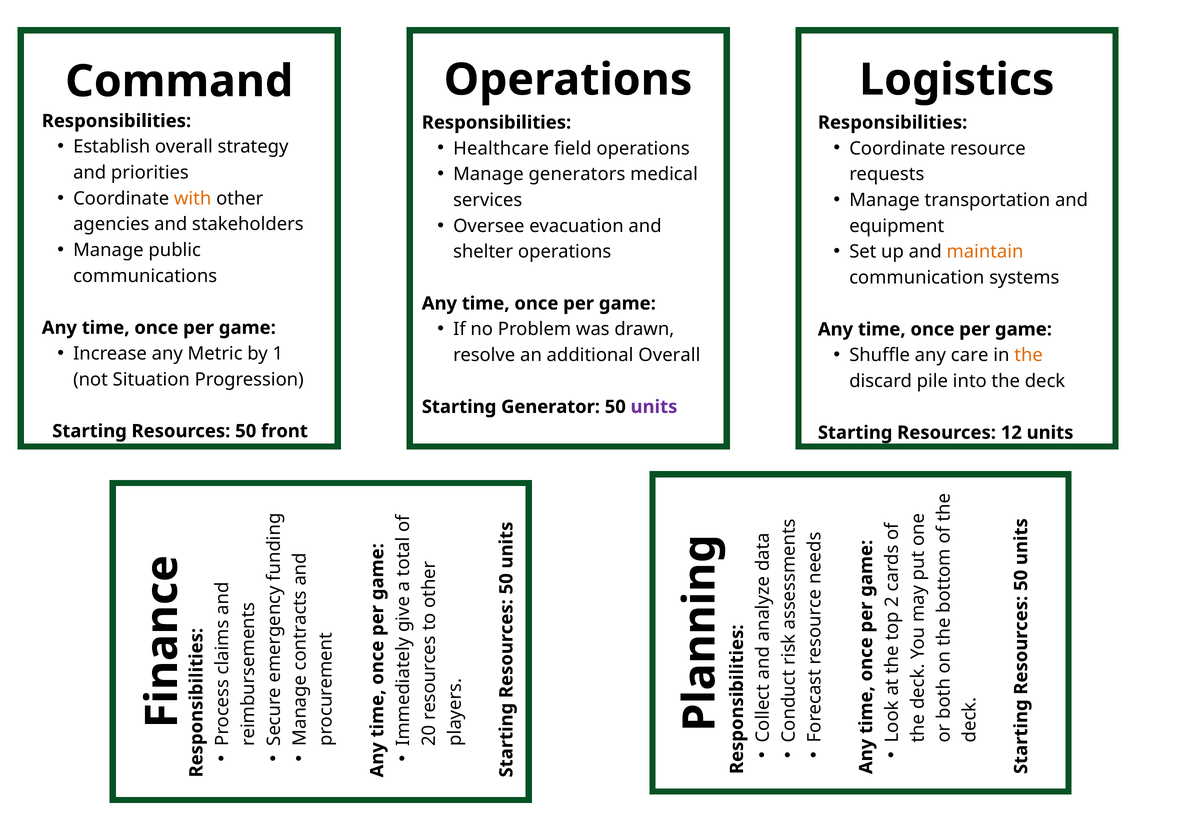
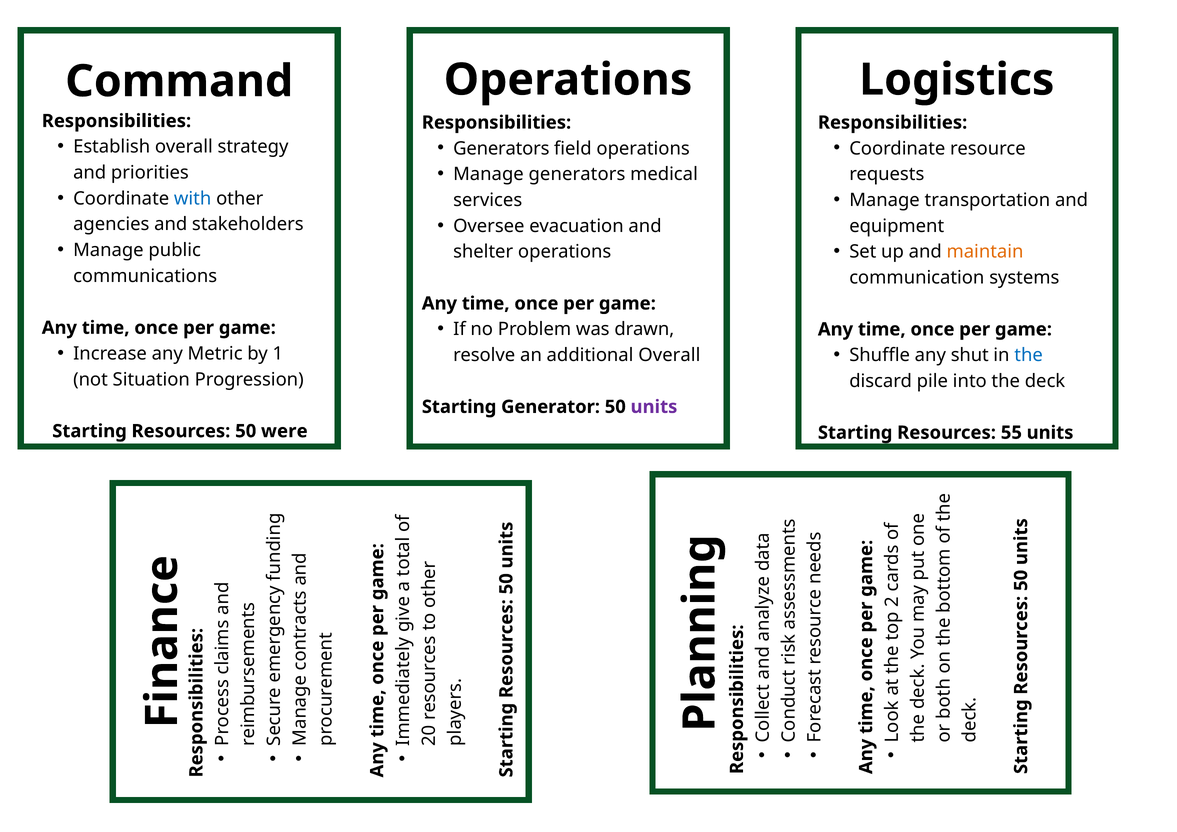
Healthcare: Healthcare -> Generators (501, 148)
with colour: orange -> blue (193, 198)
care: care -> shut (970, 355)
the colour: orange -> blue (1029, 355)
front: front -> were (284, 431)
12: 12 -> 55 (1011, 433)
